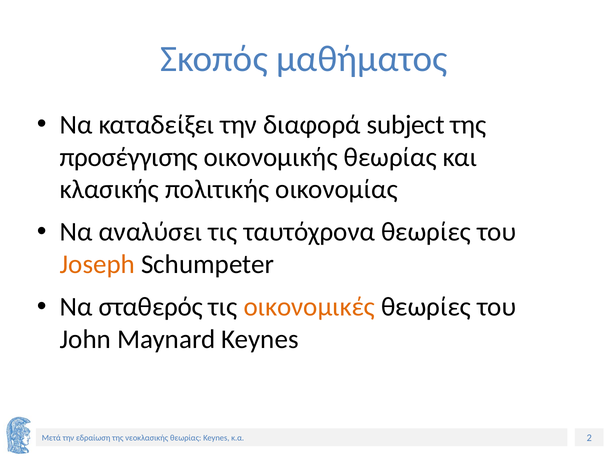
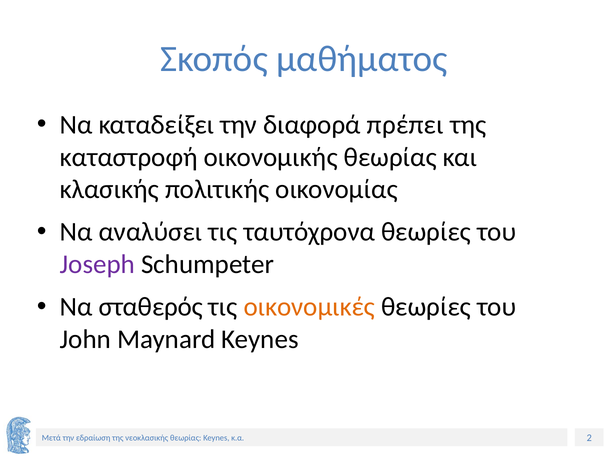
subject: subject -> πρέπει (405, 125)
προσέγγισης: προσέγγισης -> καταστροφή (129, 157)
Joseph colour: orange -> purple (97, 265)
